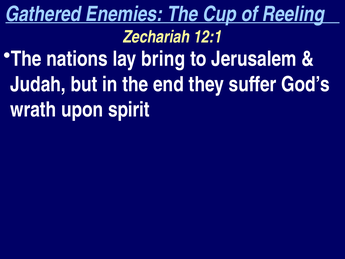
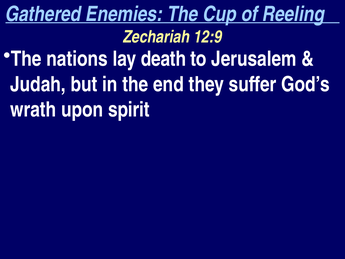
12:1: 12:1 -> 12:9 (208, 37)
bring: bring -> death (163, 59)
